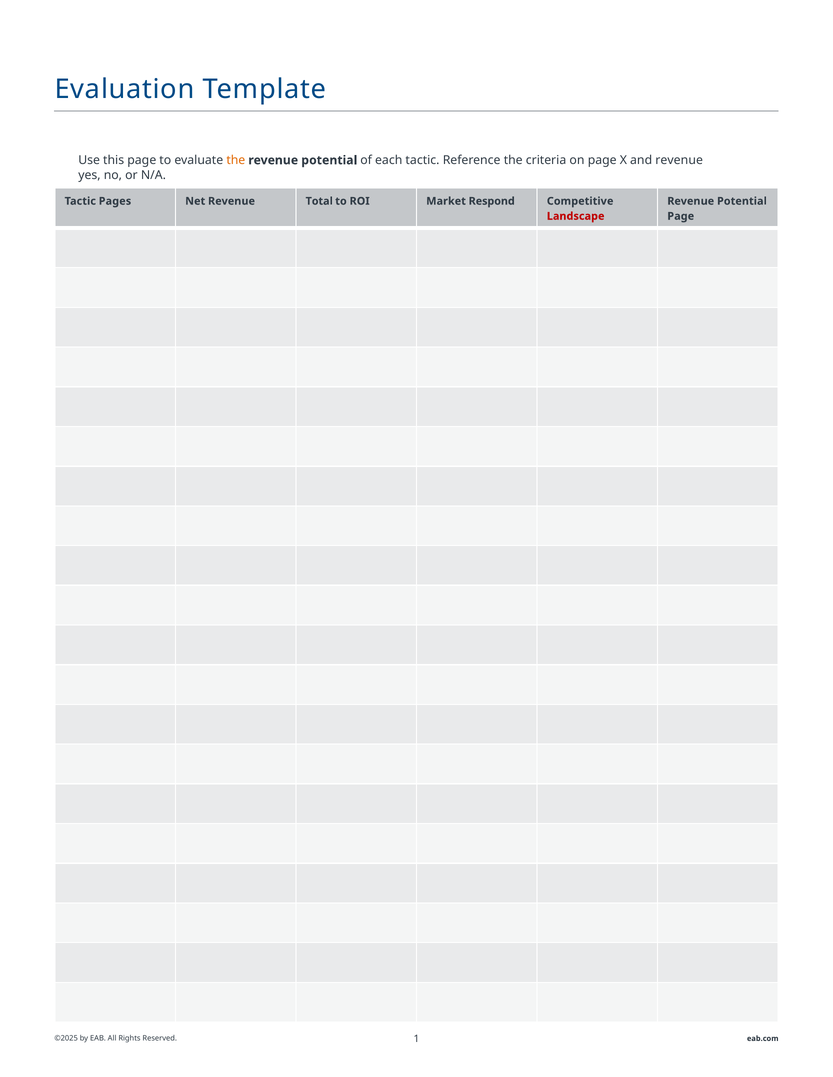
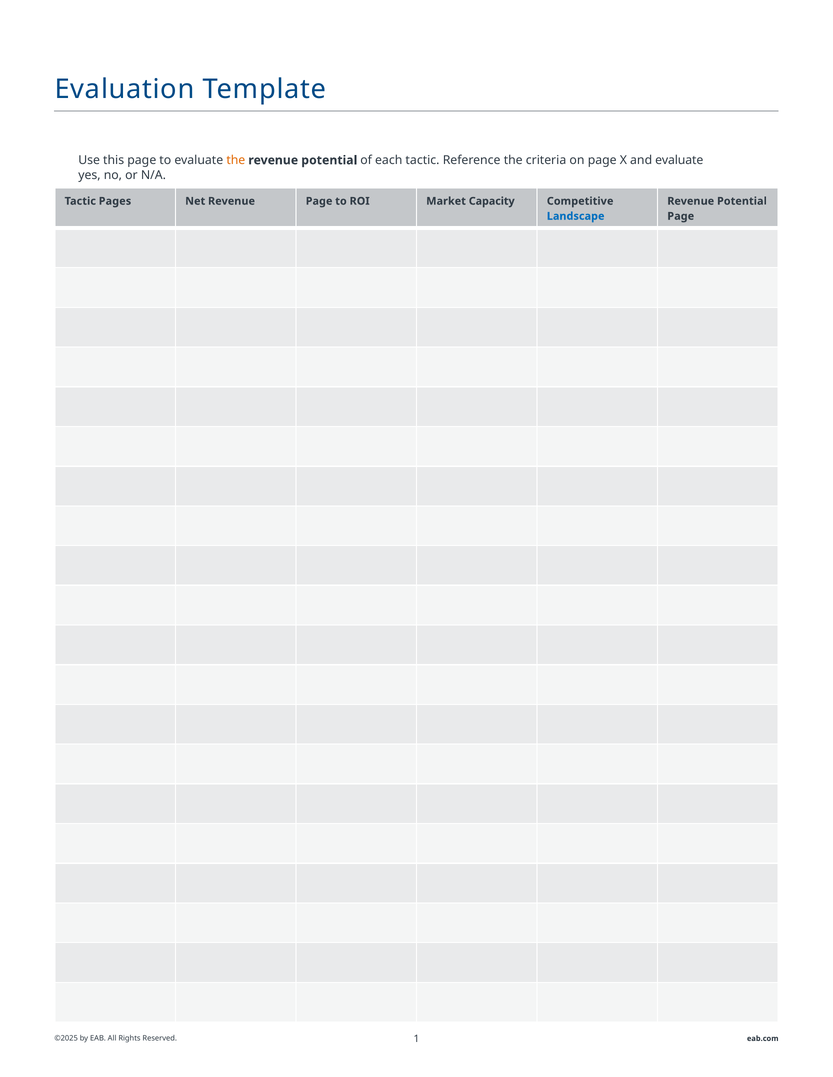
and revenue: revenue -> evaluate (679, 160)
Revenue Total: Total -> Page (319, 201)
Respond: Respond -> Capacity (492, 201)
Landscape colour: red -> blue (576, 216)
